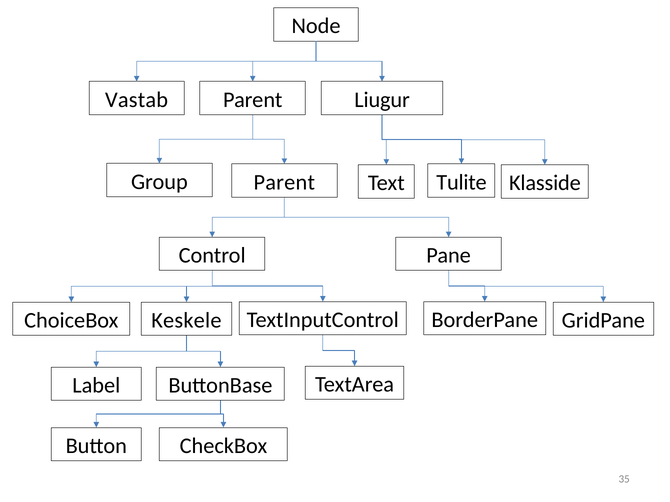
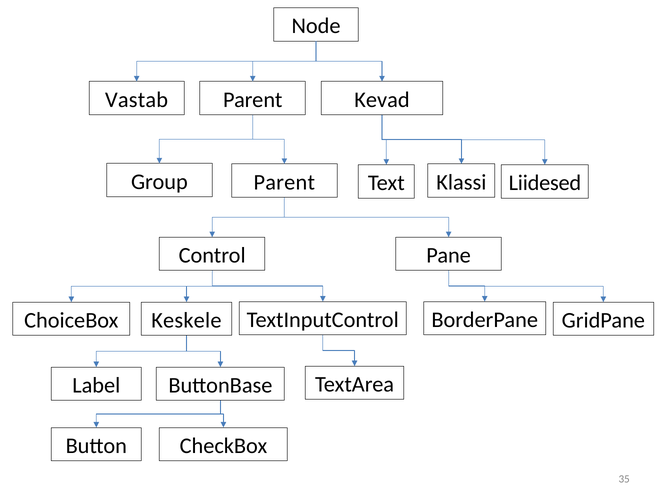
Liugur: Liugur -> Kevad (382, 100)
Tulite: Tulite -> Klassi (461, 182)
Klasside: Klasside -> Liidesed (545, 183)
